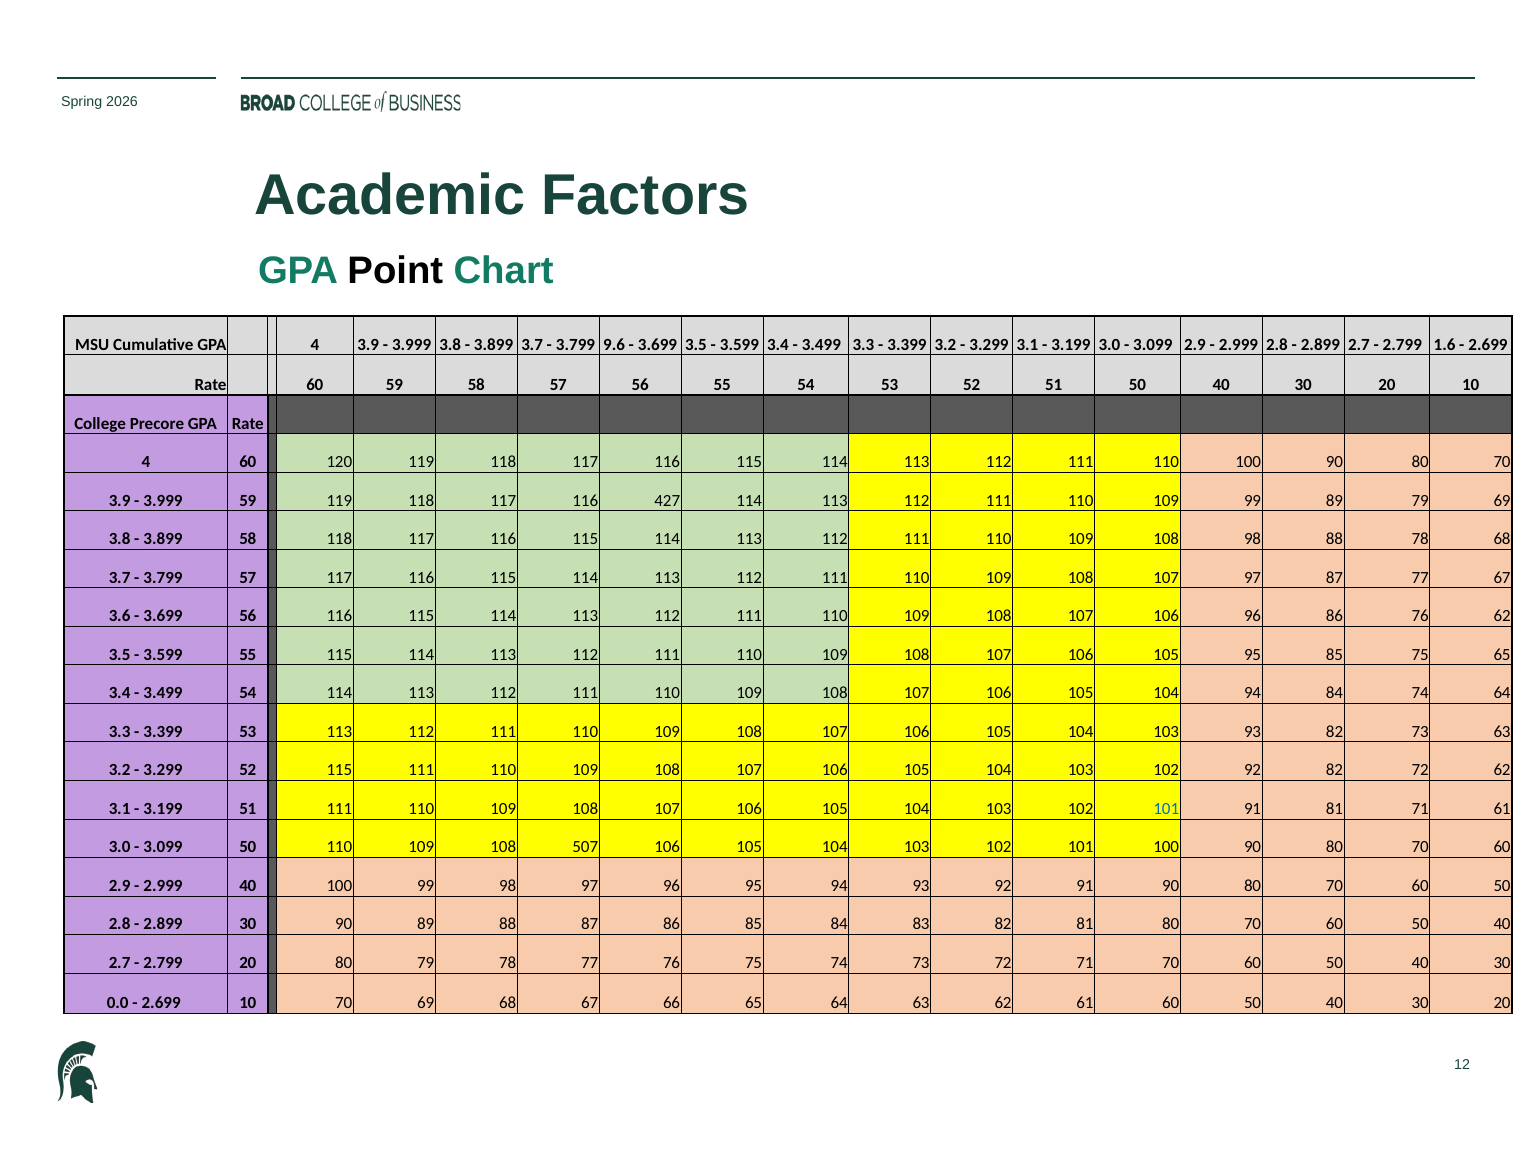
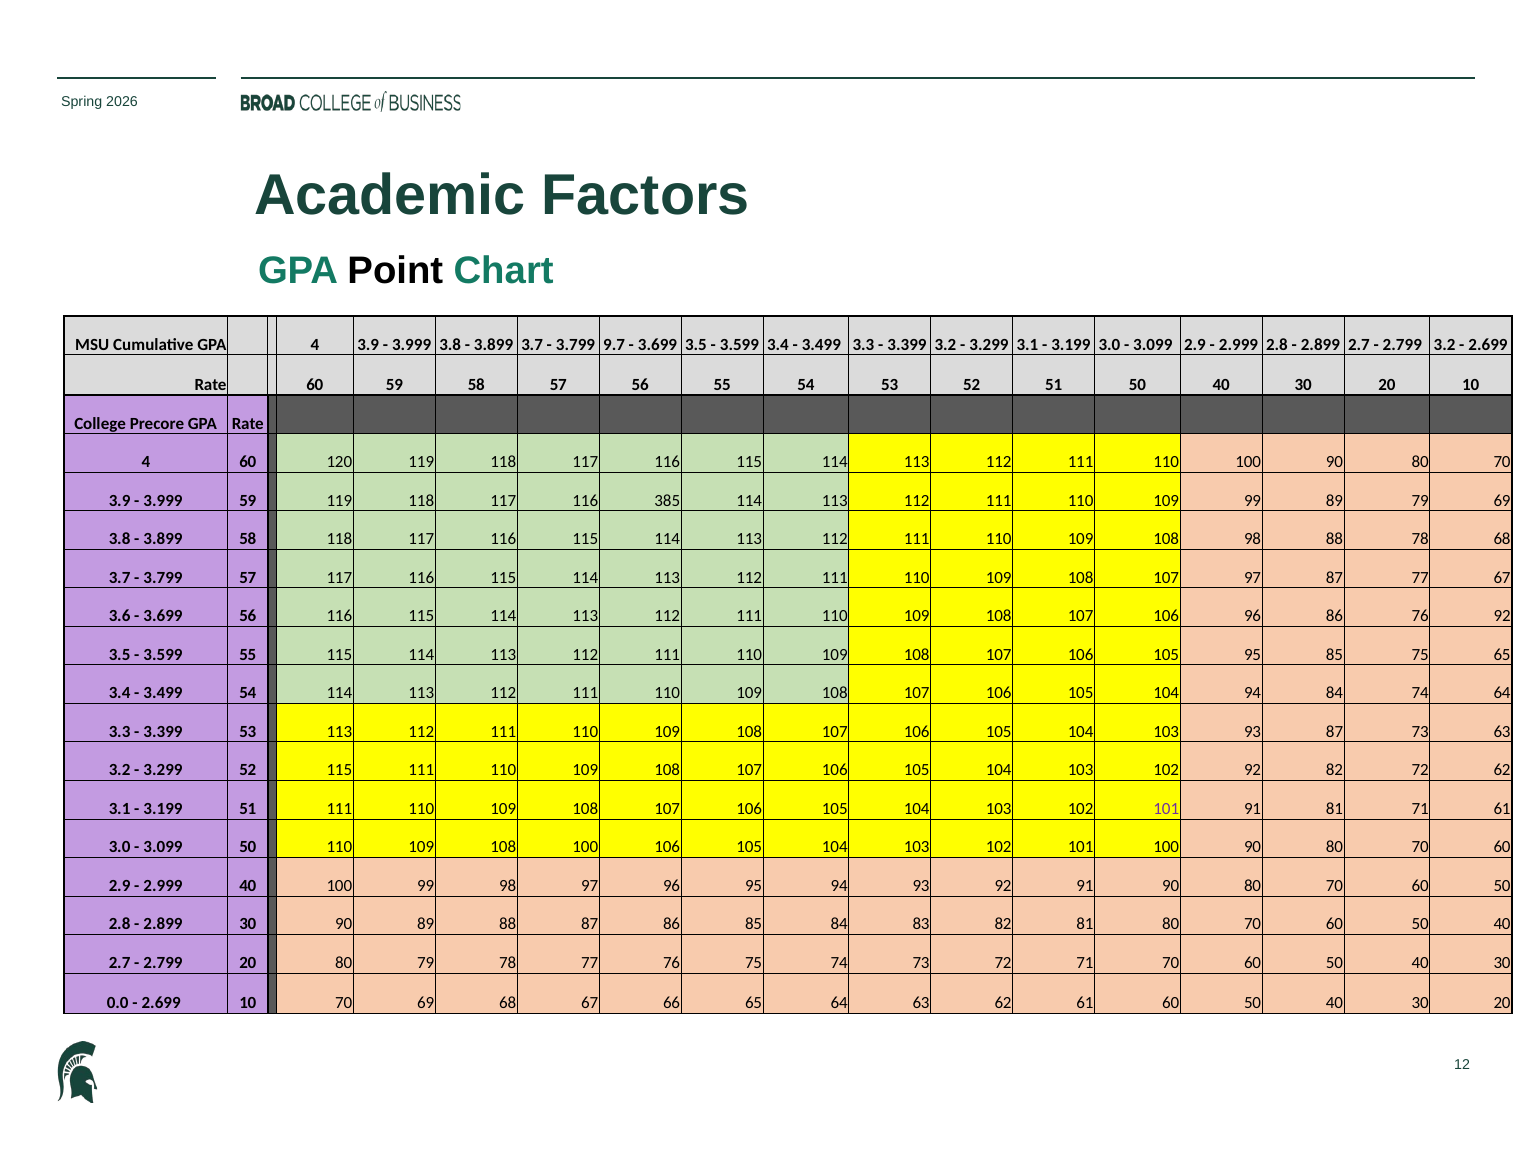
9.6: 9.6 -> 9.7 (614, 345)
2.799 1.6: 1.6 -> 3.2 (1445, 345)
427: 427 -> 385 (667, 501)
76 62: 62 -> 92 (1502, 616)
93 82: 82 -> 87 (1335, 732)
101 colour: blue -> purple (1166, 809)
108 507: 507 -> 100 (585, 847)
